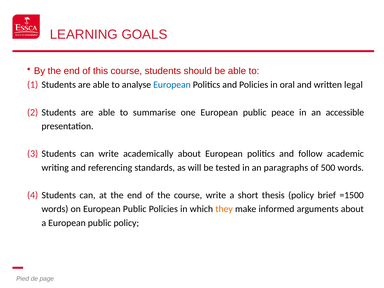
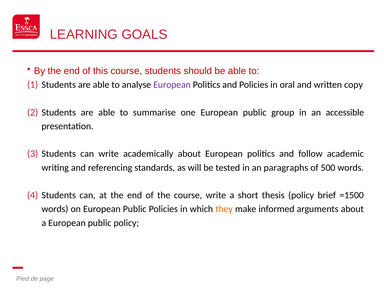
European colour: blue -> purple (172, 85)
legal: legal -> copy (354, 85)
peace: peace -> group (283, 112)
